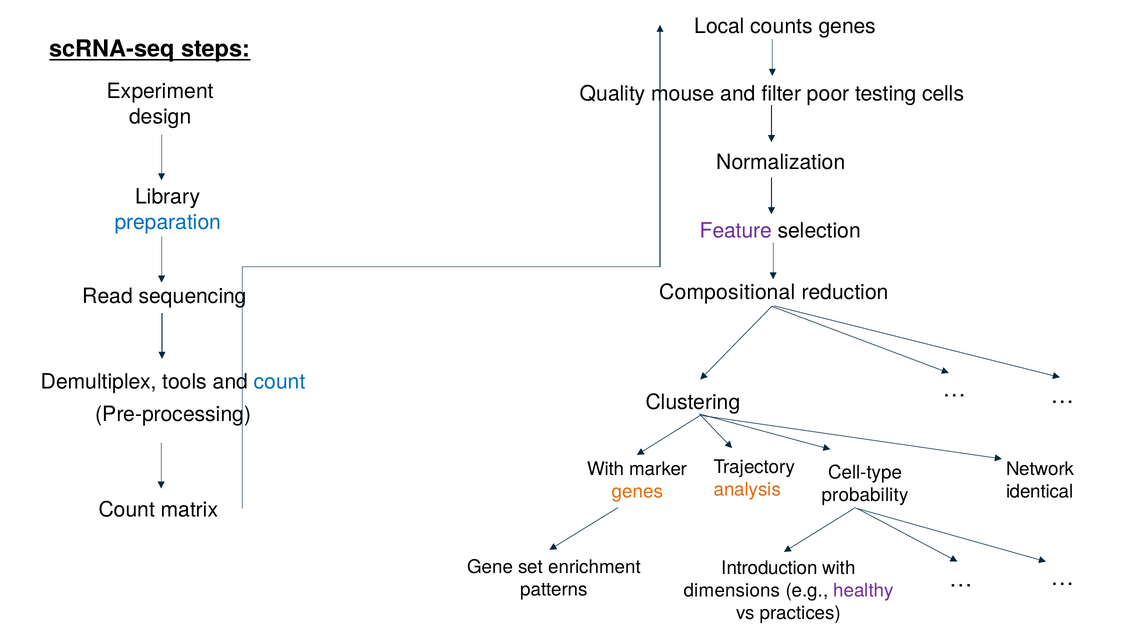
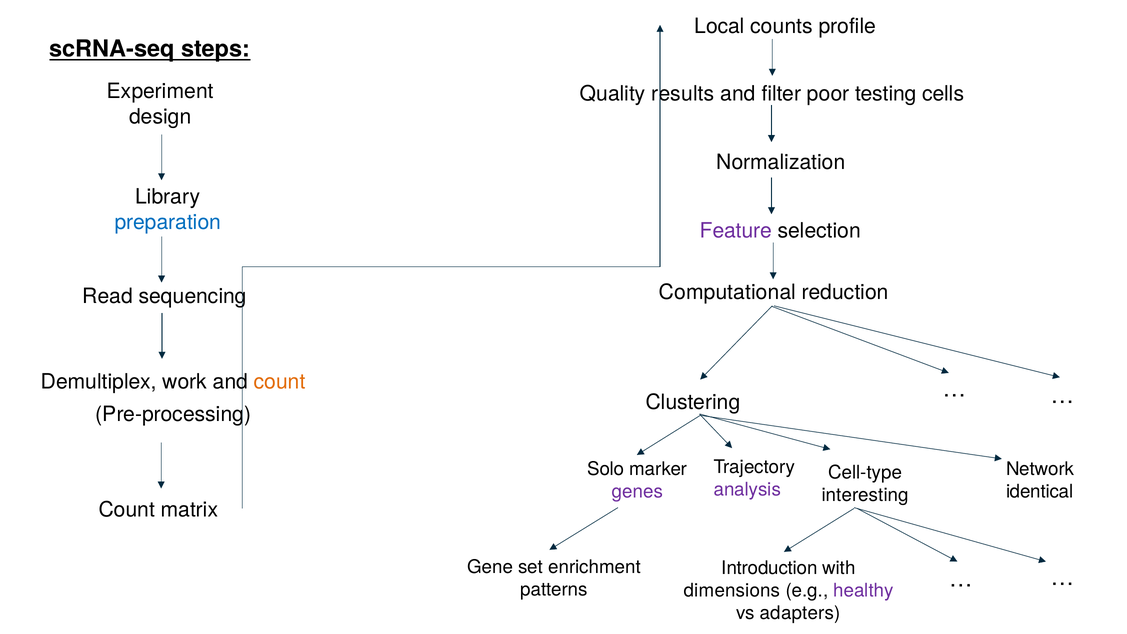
counts genes: genes -> profile (847, 26)
mouse: mouse -> results (683, 94)
Compositional: Compositional -> Computational (727, 292)
tools: tools -> work (185, 382)
count colour: blue -> orange (280, 382)
With: With -> Solo (606, 469)
analysis colour: orange -> purple (747, 489)
genes colour: orange -> purple (637, 491)
probability: probability -> interesting (865, 495)
practices: practices -> adapters (800, 613)
